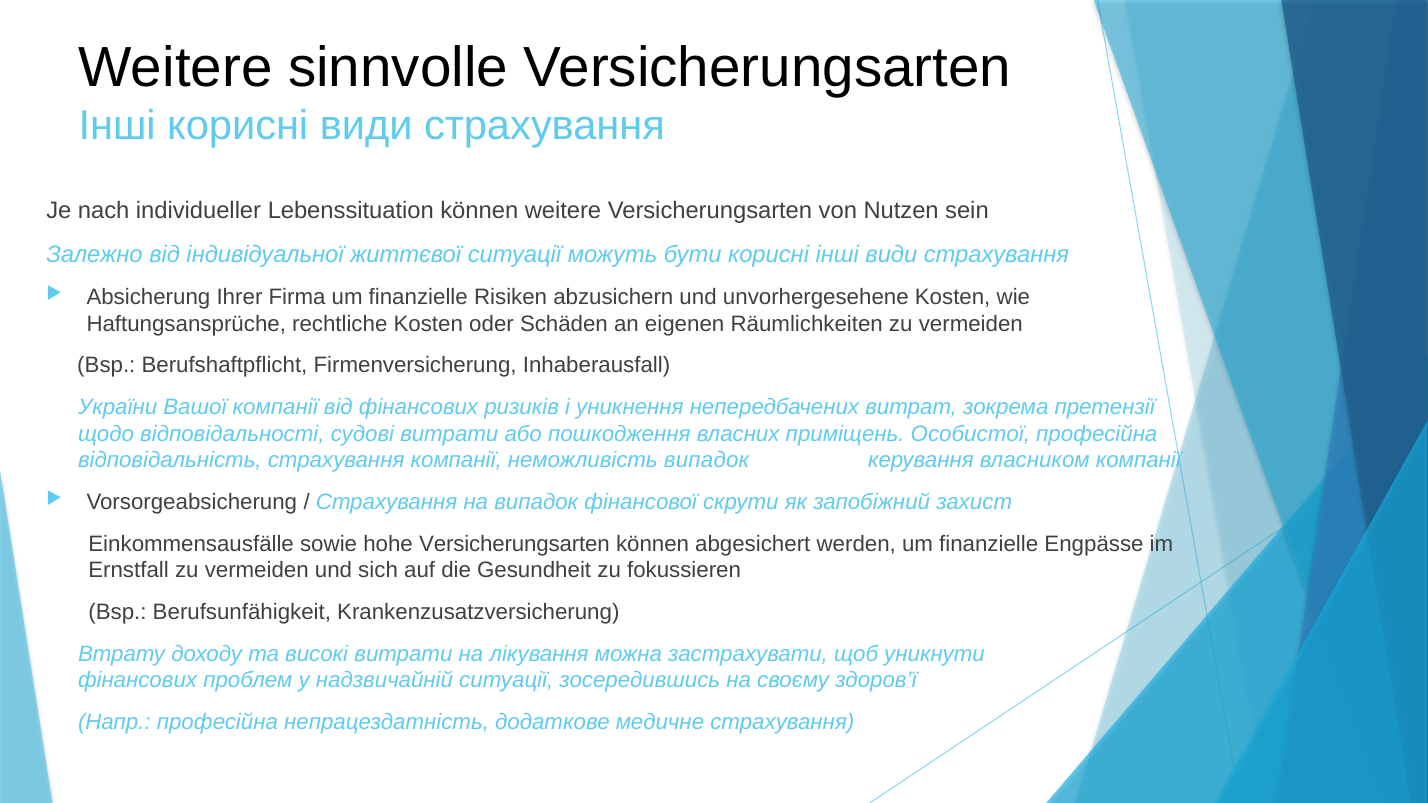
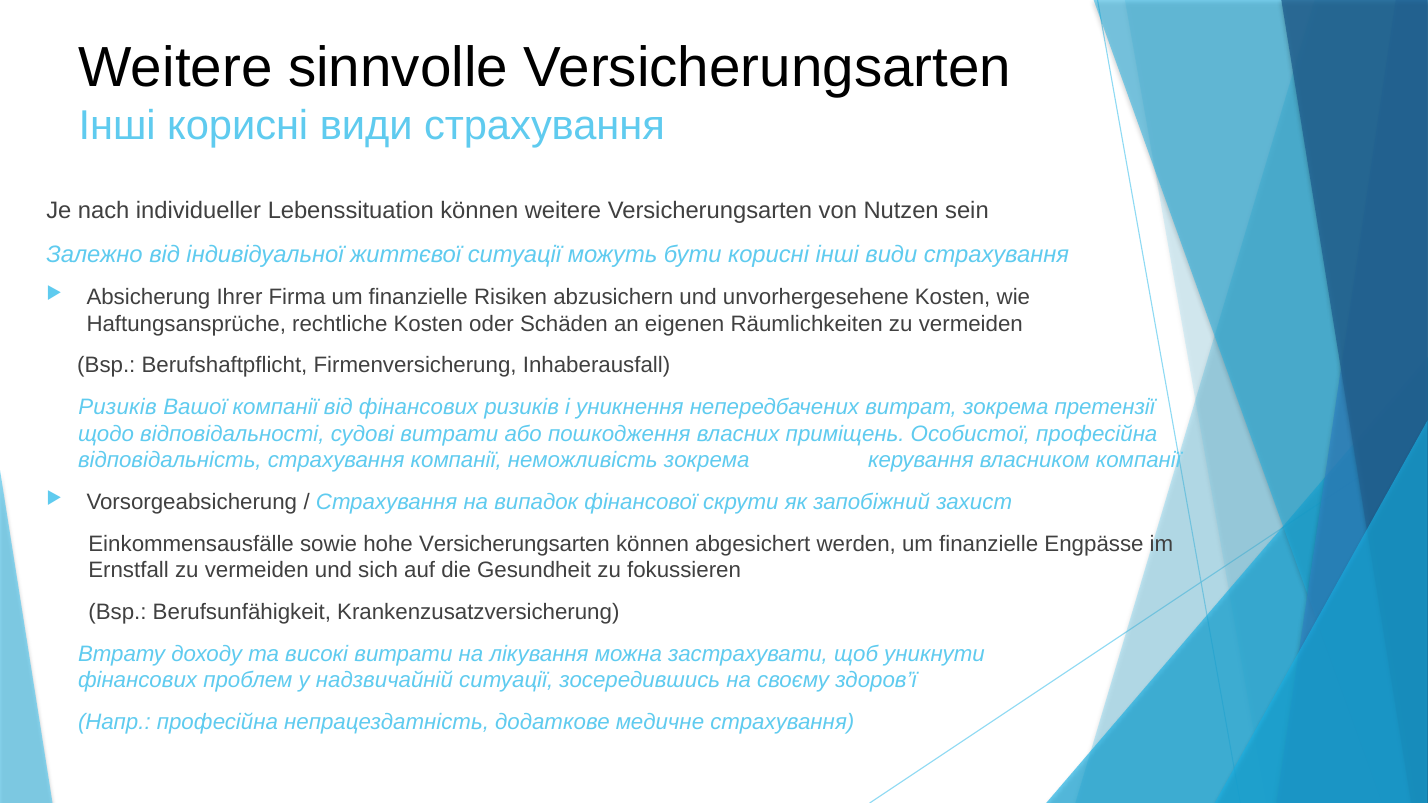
України: України -> Ризиків (117, 407)
неможливість випадок: випадок -> зокрема (707, 461)
